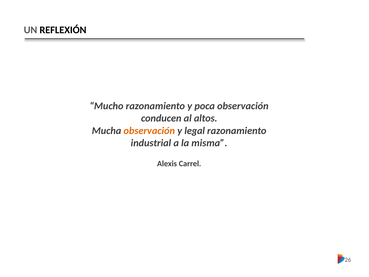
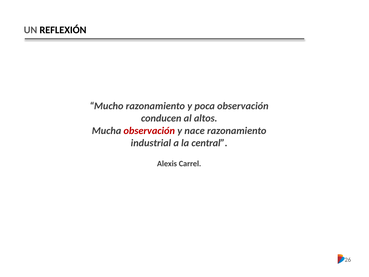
observación colour: orange -> red (149, 131)
legal: legal -> nace (195, 131)
misma: misma -> central (209, 143)
